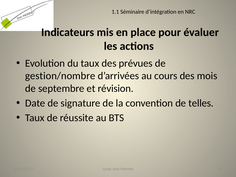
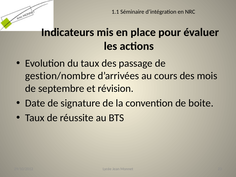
prévues: prévues -> passage (136, 63)
telles: telles -> boite (201, 103)
